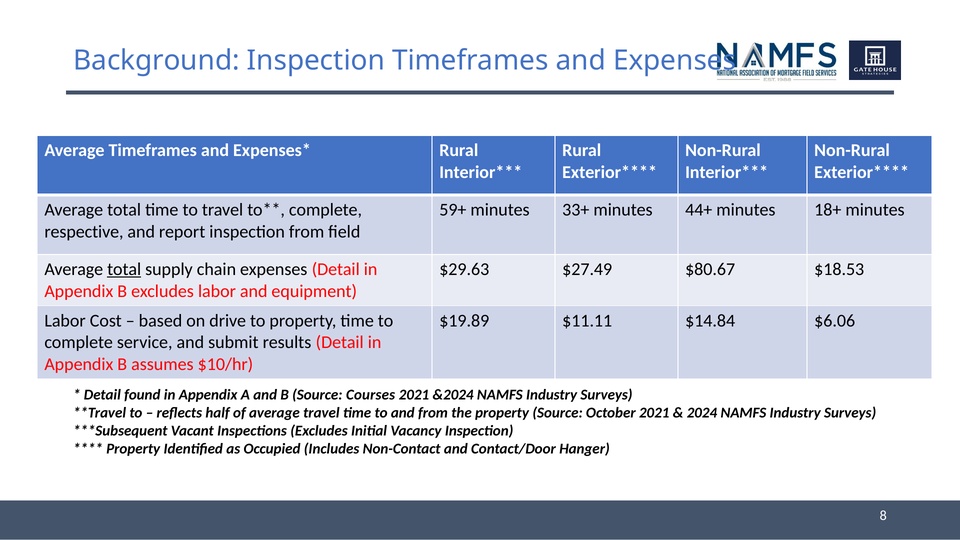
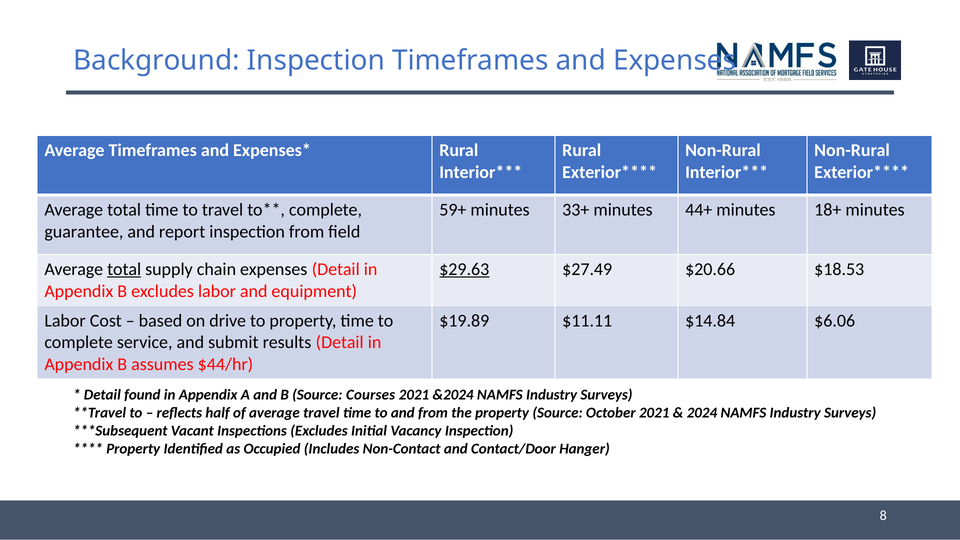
respective: respective -> guarantee (84, 232)
$29.63 underline: none -> present (464, 269)
$80.67: $80.67 -> $20.66 (710, 269)
$10/hr: $10/hr -> $44/hr (225, 365)
